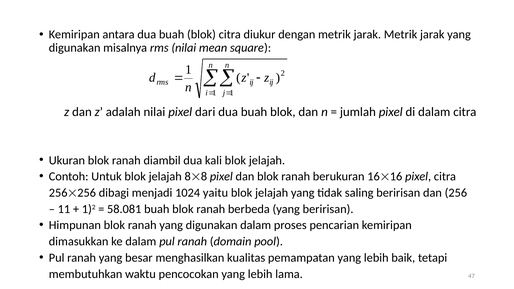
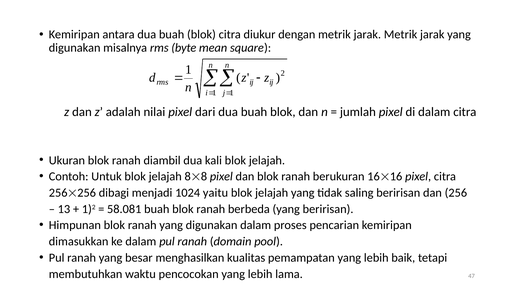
rms nilai: nilai -> byte (184, 48)
11: 11 -> 13 (64, 209)
